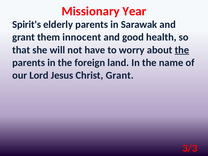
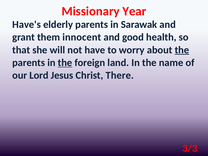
Spirit's: Spirit's -> Have's (27, 24)
the underline: none -> present (65, 63)
Christ Grant: Grant -> There (120, 75)
